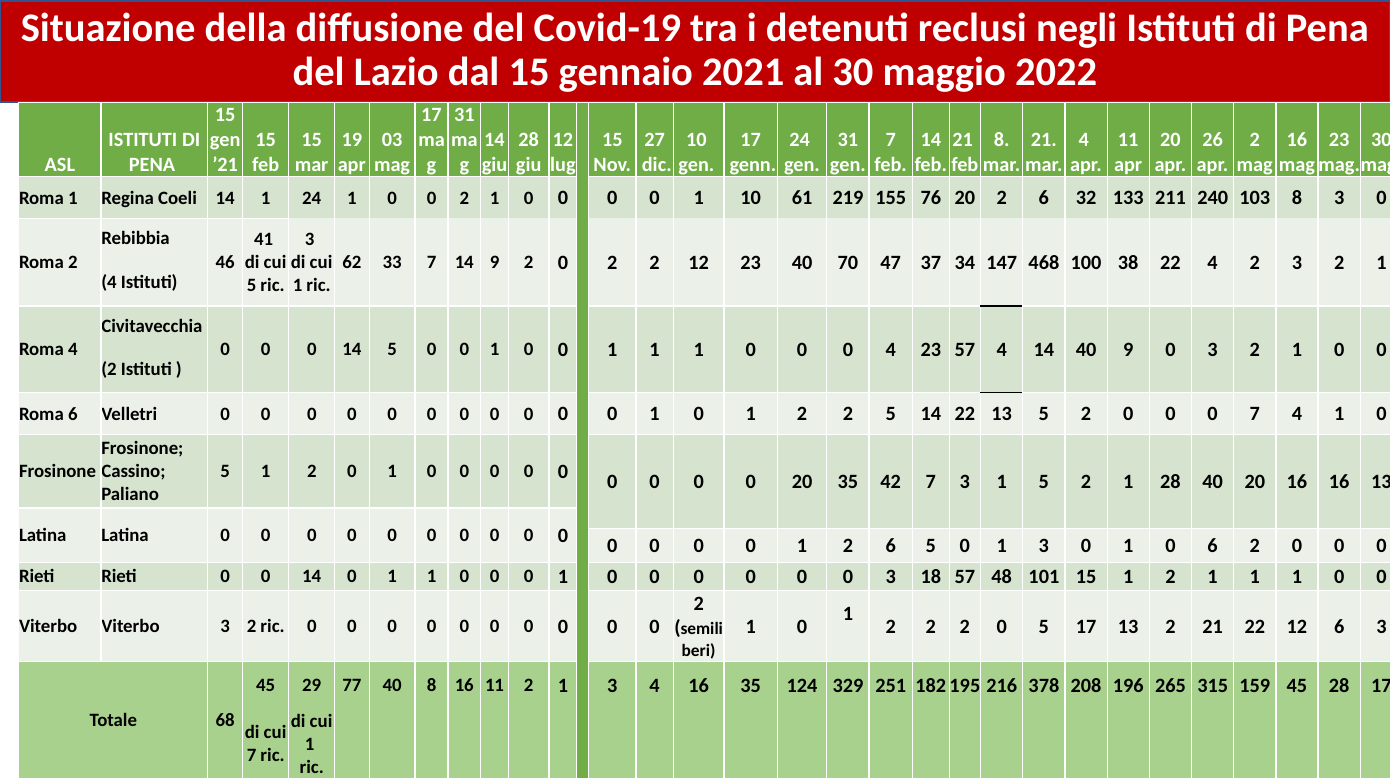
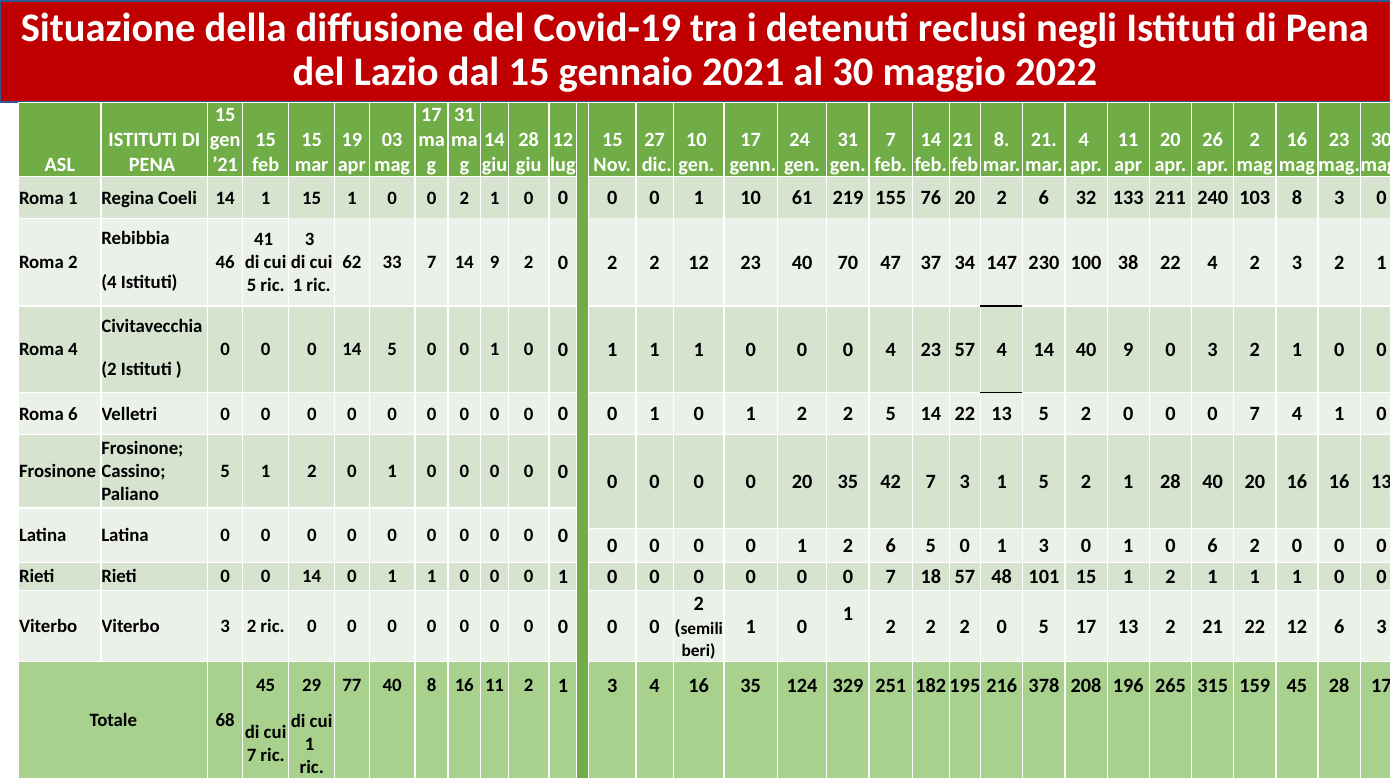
1 24: 24 -> 15 (312, 198)
468: 468 -> 230 (1044, 263)
3: 3 -> 7 (891, 577)
